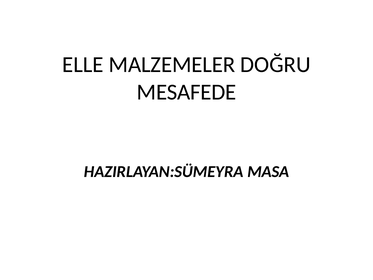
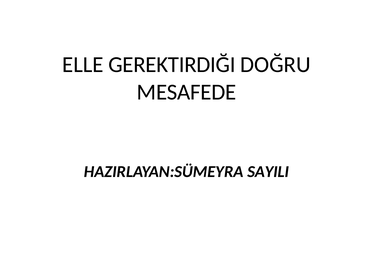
MALZEMELER: MALZEMELER -> GEREKTIRDIĞI (172, 65)
MASA: MASA -> SAYILI (268, 171)
